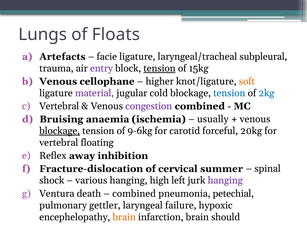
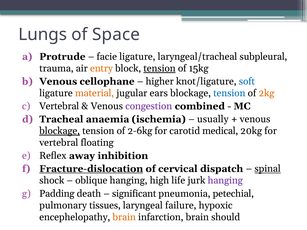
Floats: Floats -> Space (116, 34)
Artefacts: Artefacts -> Protrude (62, 57)
entry colour: purple -> orange (101, 68)
soft colour: orange -> blue (247, 81)
material colour: purple -> orange (95, 93)
cold: cold -> ears (159, 93)
2kg colour: blue -> orange (266, 93)
Bruising: Bruising -> Tracheal (61, 119)
9-6kg: 9-6kg -> 2-6kg (140, 131)
forceful: forceful -> medical (220, 131)
Fracture-dislocation underline: none -> present (91, 169)
summer: summer -> dispatch (222, 169)
spinal underline: none -> present (268, 169)
various: various -> oblique (91, 181)
left: left -> life (178, 181)
Ventura: Ventura -> Padding (57, 194)
combined: combined -> significant (134, 194)
gettler: gettler -> tissues (105, 206)
